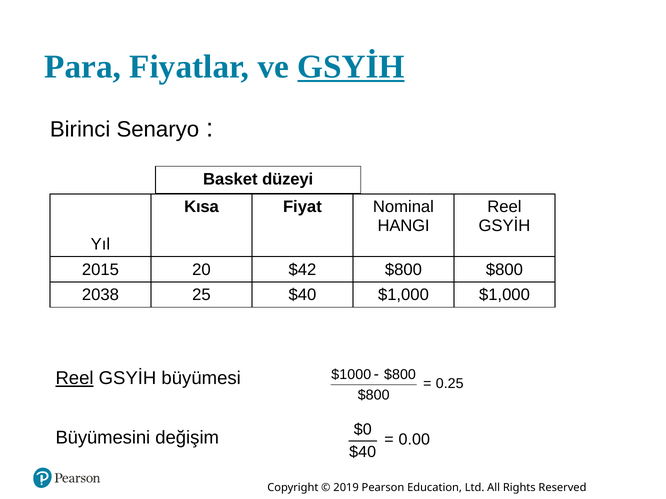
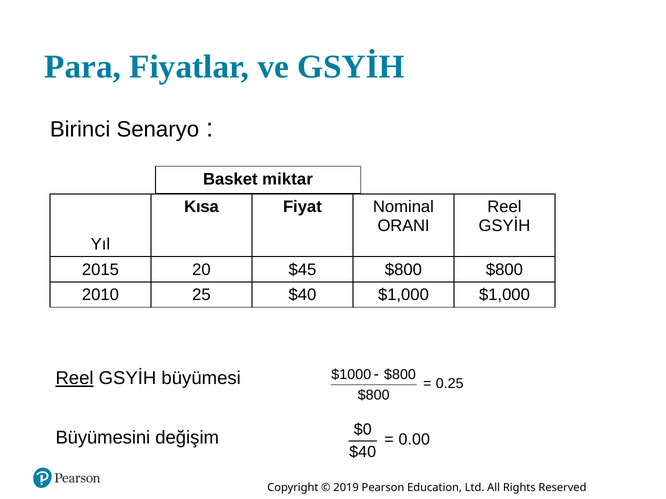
GSYİH underline: present -> none (351, 67)
düzeyi: düzeyi -> miktar (288, 179)
HANGI: HANGI -> ORANI (404, 226)
$42: $42 -> $45 (302, 270)
2038: 2038 -> 2010 (100, 295)
